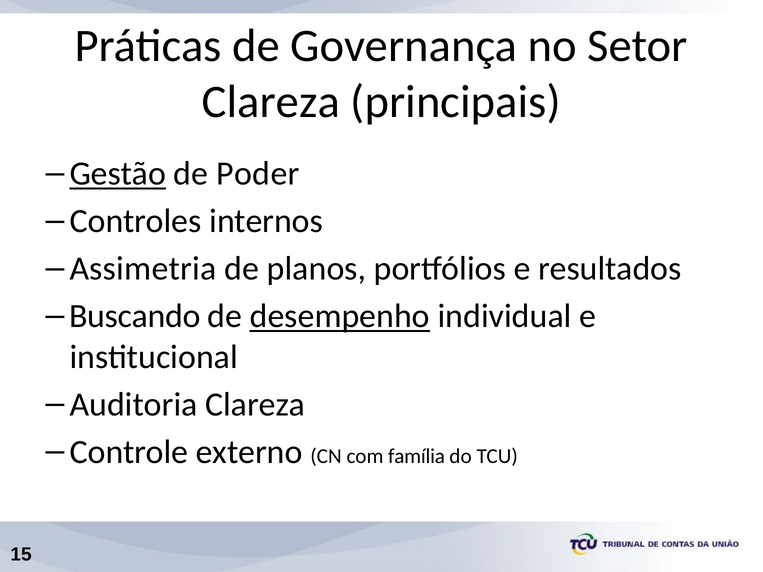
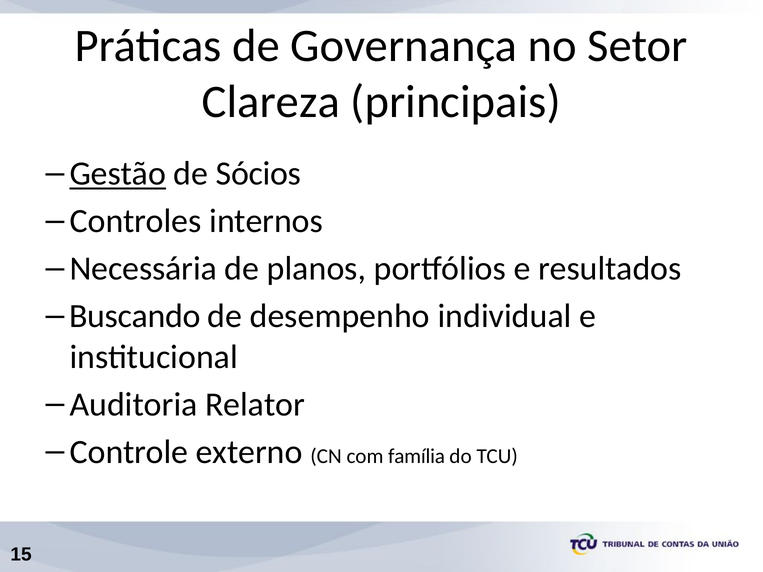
Poder: Poder -> Sócios (258, 174)
Assimetria: Assimetria -> Necessária (143, 269)
desempenho underline: present -> none (340, 316)
Auditoria Clareza: Clareza -> Relator (255, 405)
